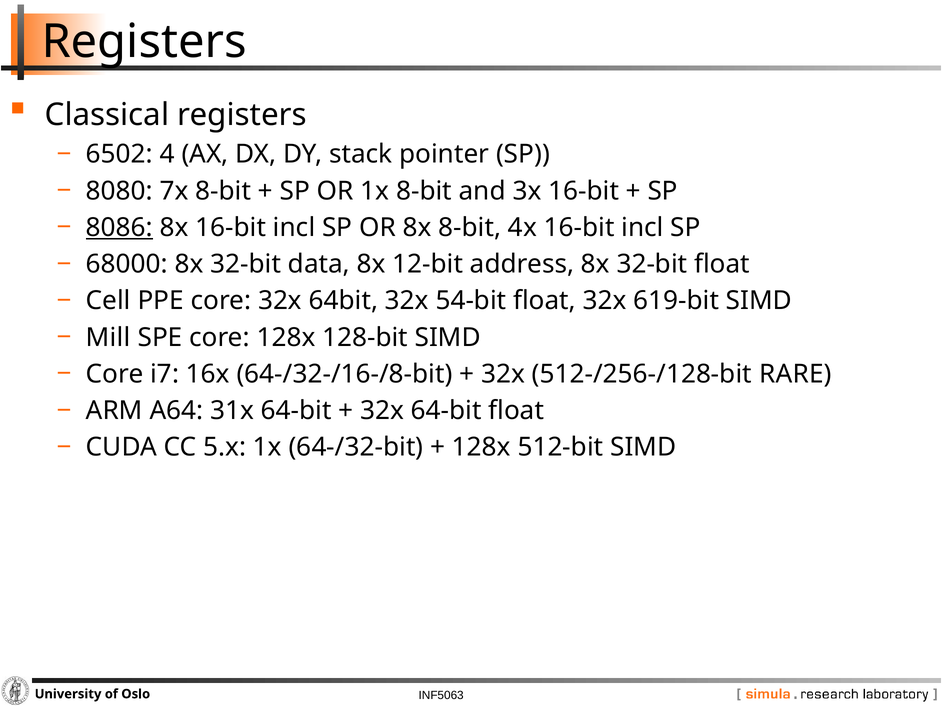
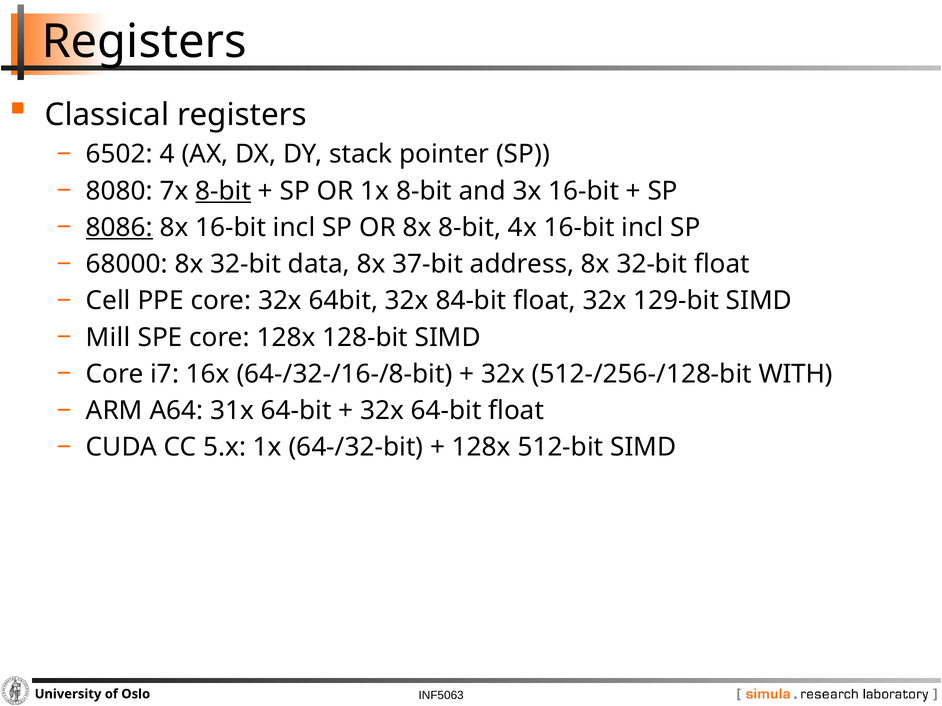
8-bit underline: none -> present (223, 191)
12-bit: 12-bit -> 37-bit (428, 264)
54-bit: 54-bit -> 84-bit (471, 301)
619-bit: 619-bit -> 129-bit (676, 301)
RARE: RARE -> WITH (796, 374)
